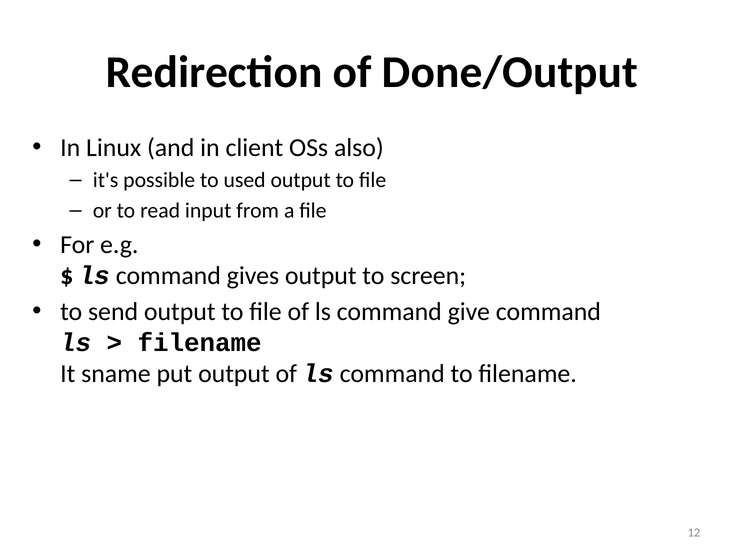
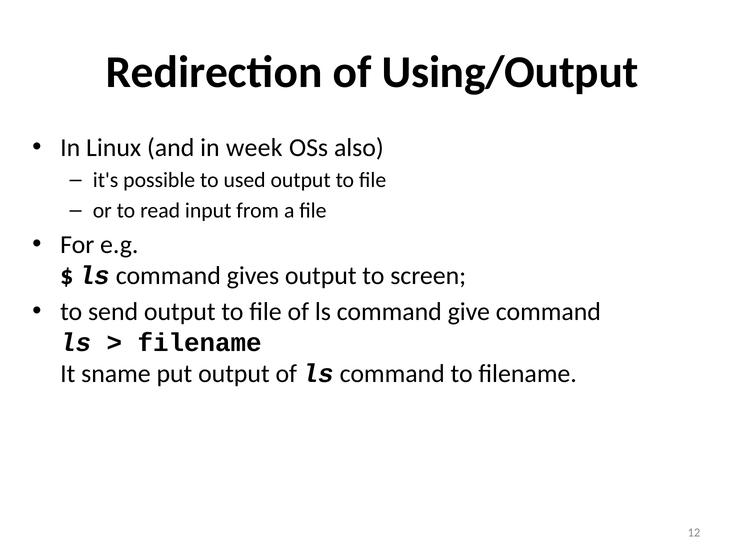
Done/Output: Done/Output -> Using/Output (510, 72)
client: client -> week (254, 148)
